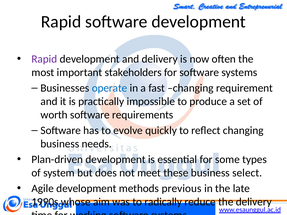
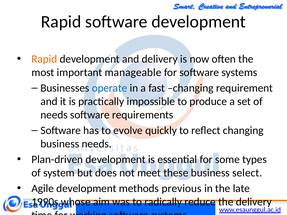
Rapid colour: purple -> orange (44, 59)
stakeholders: stakeholders -> manageable (133, 73)
worth: worth -> needs (54, 115)
